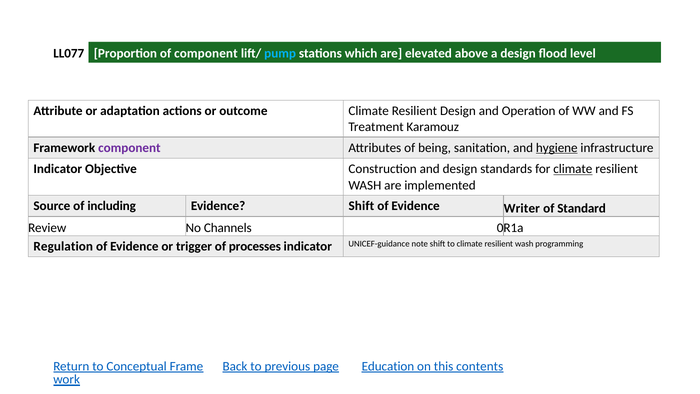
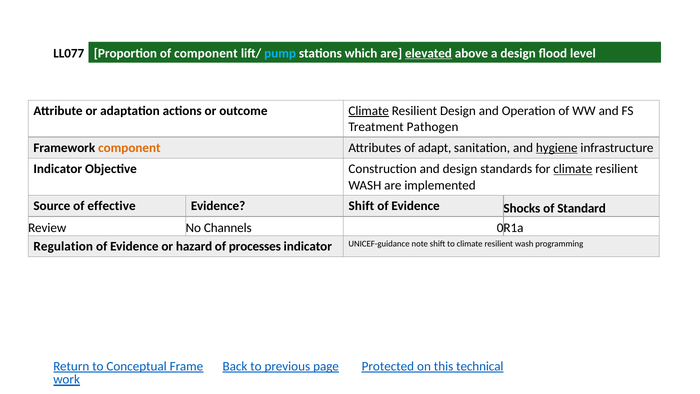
elevated underline: none -> present (428, 53)
Climate underline: none -> present (369, 111)
Karamouz: Karamouz -> Pathogen (433, 127)
component colour: purple -> orange (129, 148)
being: being -> adapt (435, 148)
including: including -> effective (112, 206)
Writer: Writer -> Shocks (522, 208)
trigger: trigger -> hazard (194, 246)
Education: Education -> Protected (388, 366)
contents: contents -> technical (480, 366)
